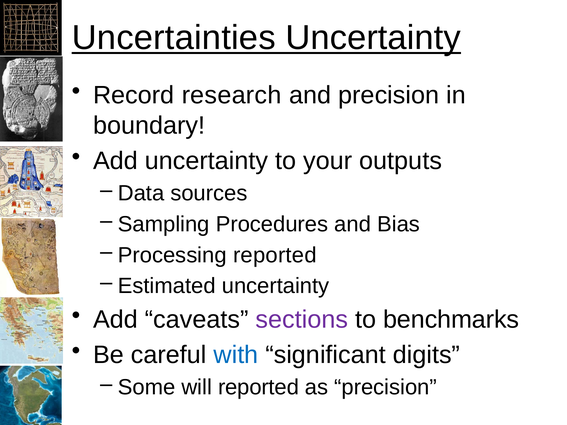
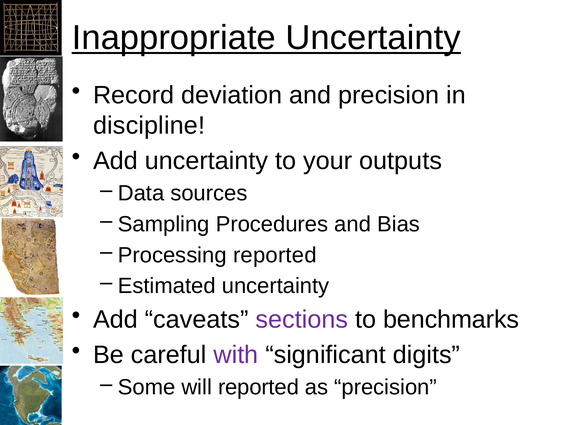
Uncertainties: Uncertainties -> Inappropriate (174, 38)
research: research -> deviation (232, 95)
boundary: boundary -> discipline (149, 126)
with colour: blue -> purple (236, 355)
